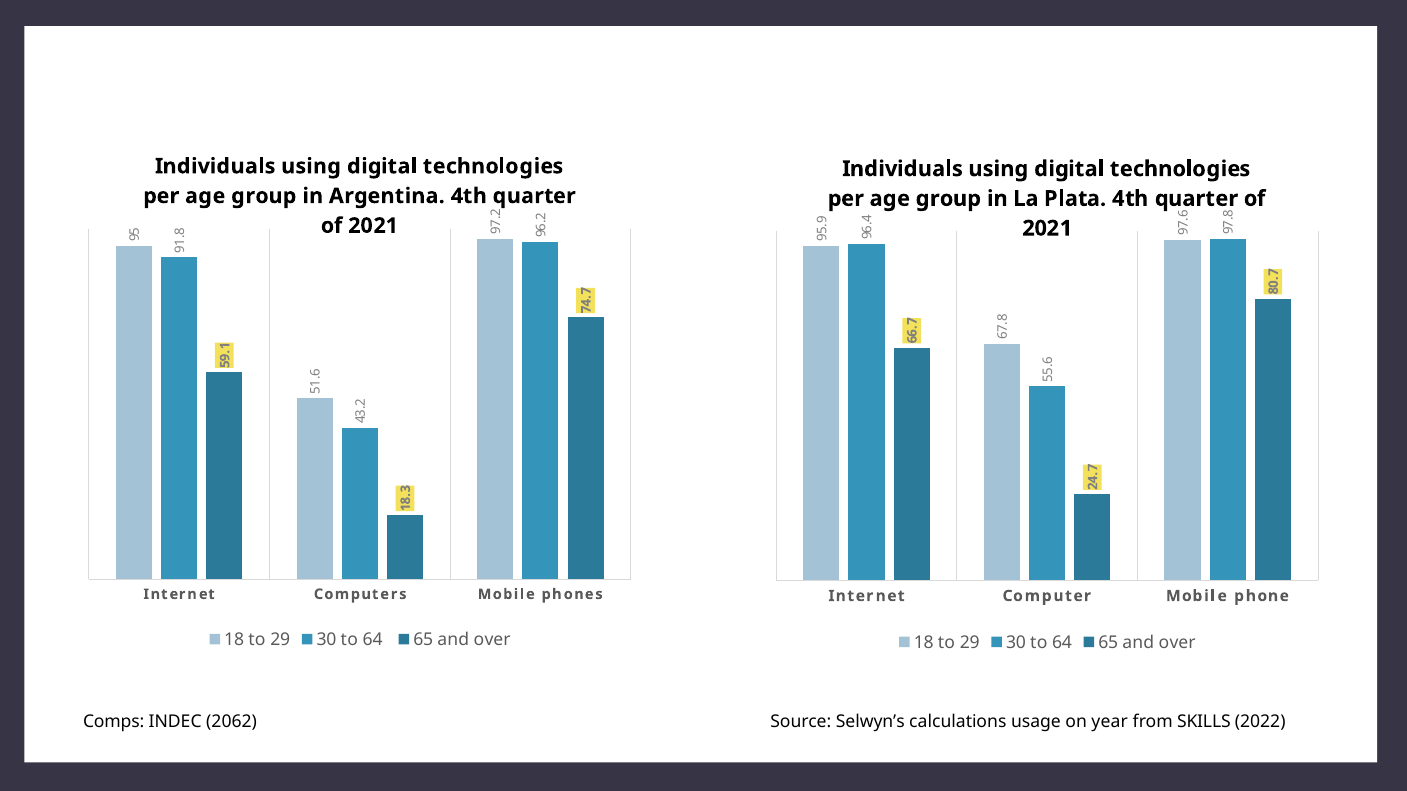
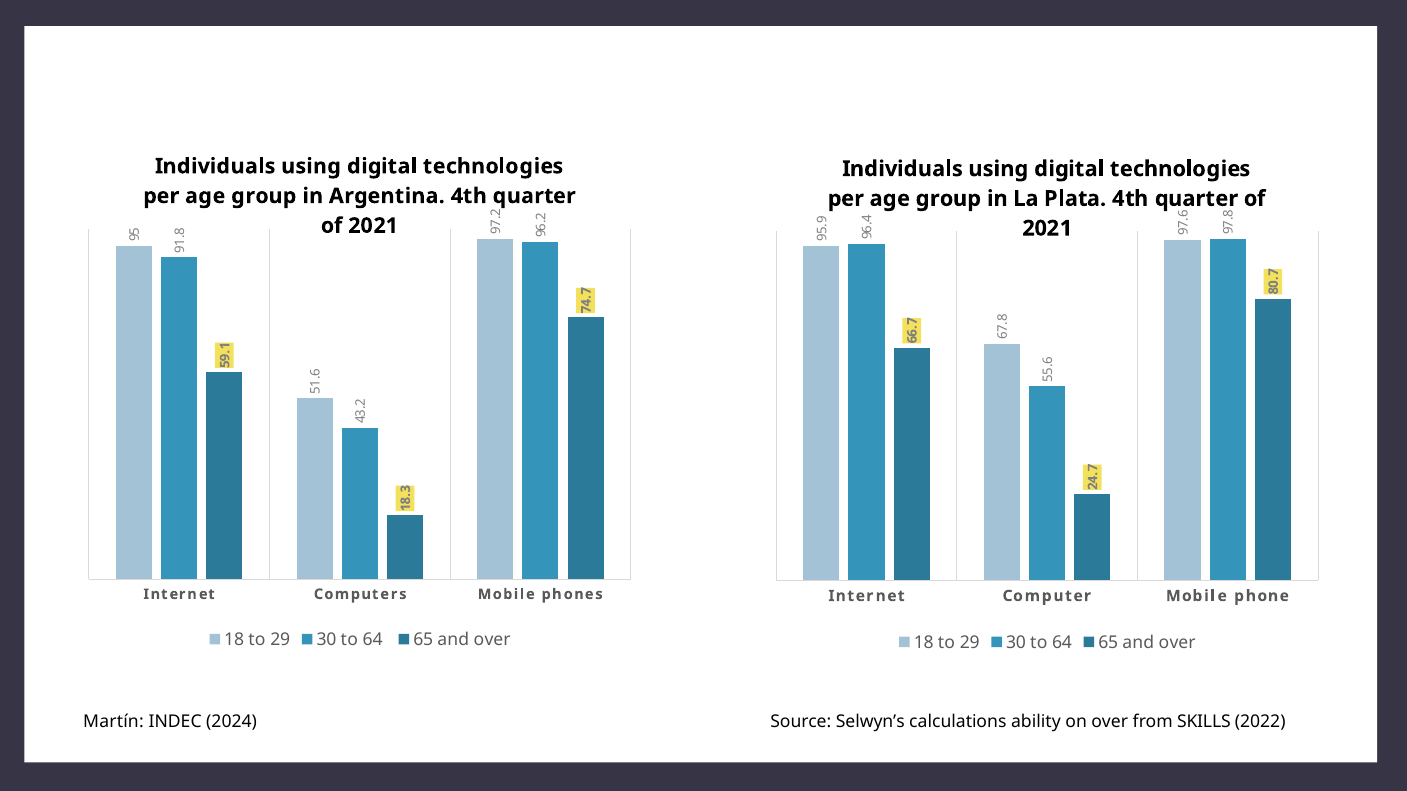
Comps: Comps -> Martín (113, 722)
2062: 2062 -> 2024 (232, 722)
usage: usage -> ability (1036, 722)
on year: year -> over (1110, 722)
